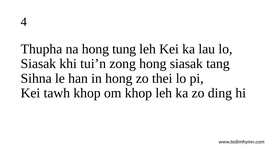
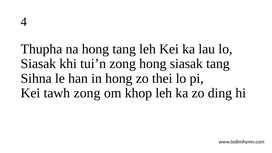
hong tung: tung -> tang (124, 49)
tawh khop: khop -> zong (87, 93)
